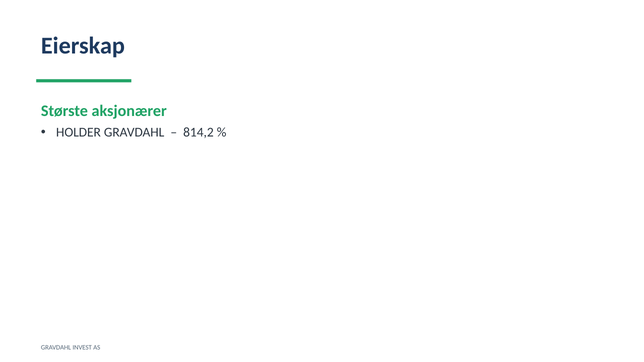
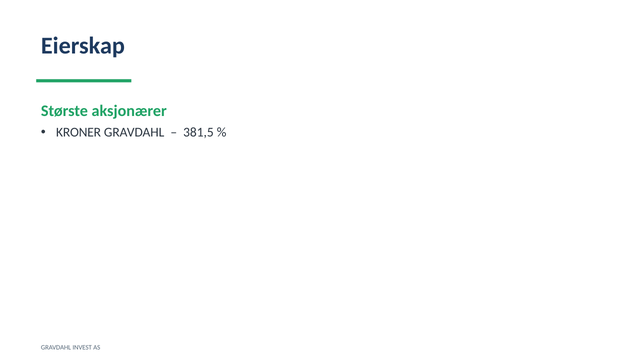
HOLDER: HOLDER -> KRONER (79, 132)
814,2: 814,2 -> 381,5 (198, 132)
